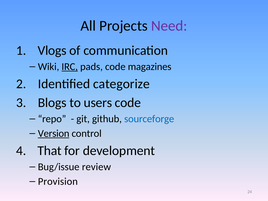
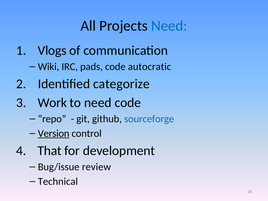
Need colour: purple -> blue (169, 26)
IRC underline: present -> none (70, 67)
magazines: magazines -> autocratic (150, 67)
Blogs: Blogs -> Work (52, 103)
to users: users -> need (98, 103)
Provision: Provision -> Technical (58, 181)
